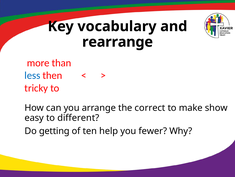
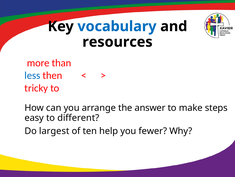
vocabulary colour: black -> blue (117, 26)
rearrange: rearrange -> resources (117, 42)
correct: correct -> answer (150, 107)
show: show -> steps (216, 107)
getting: getting -> largest (54, 130)
